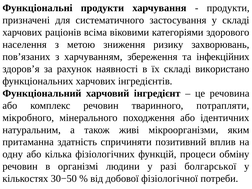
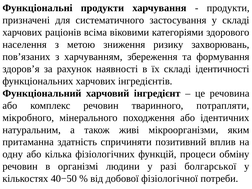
інфекційних: інфекційних -> формування (223, 57)
використано: використано -> ідентичності (222, 69)
30−50: 30−50 -> 40−50 (64, 179)
